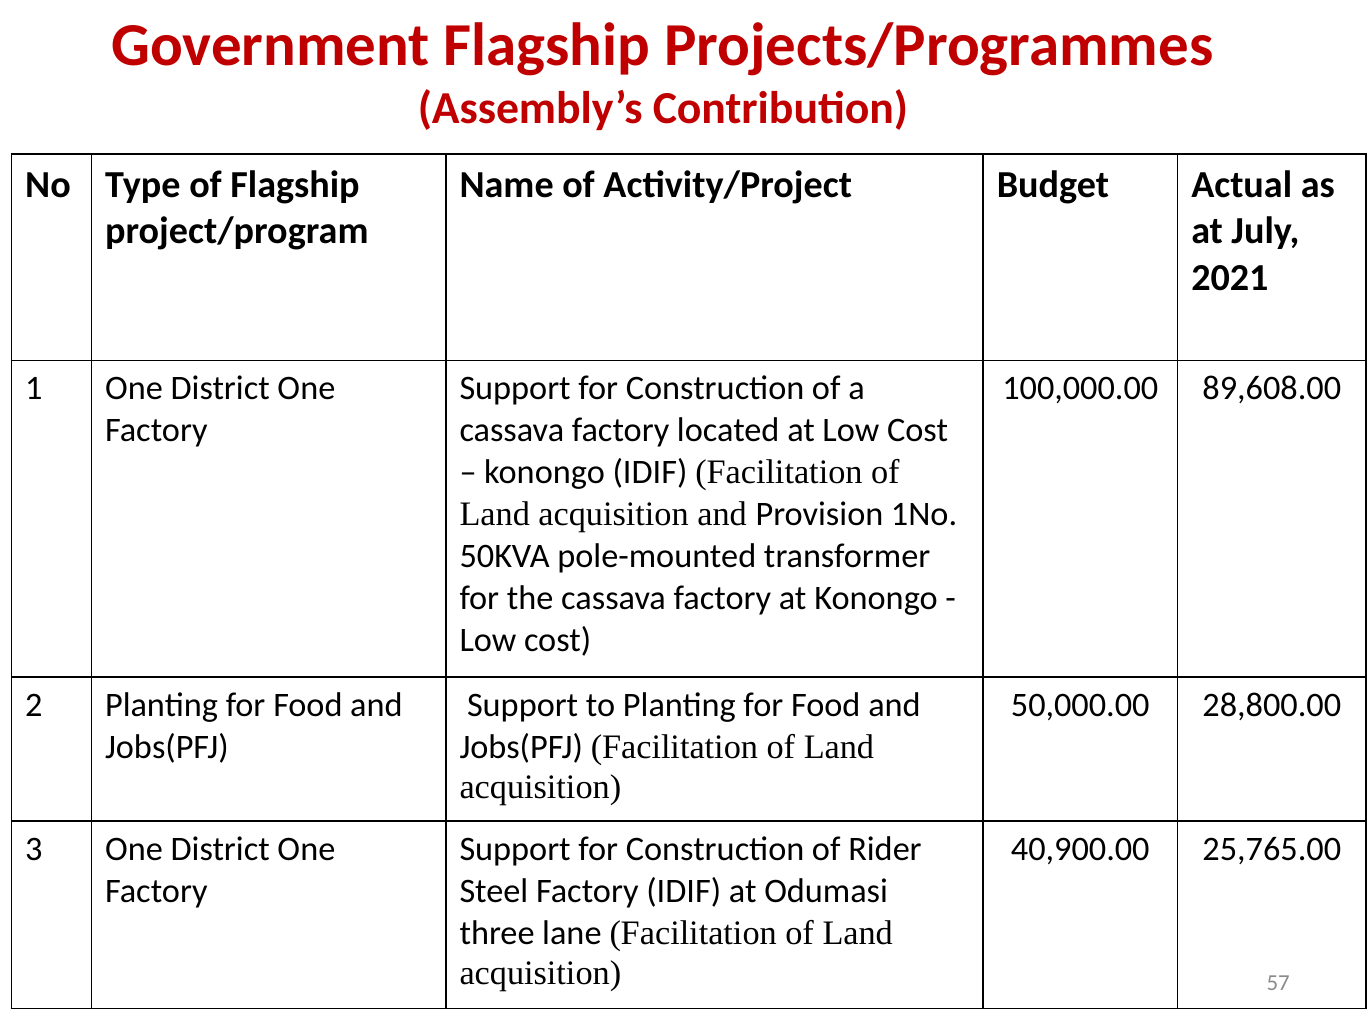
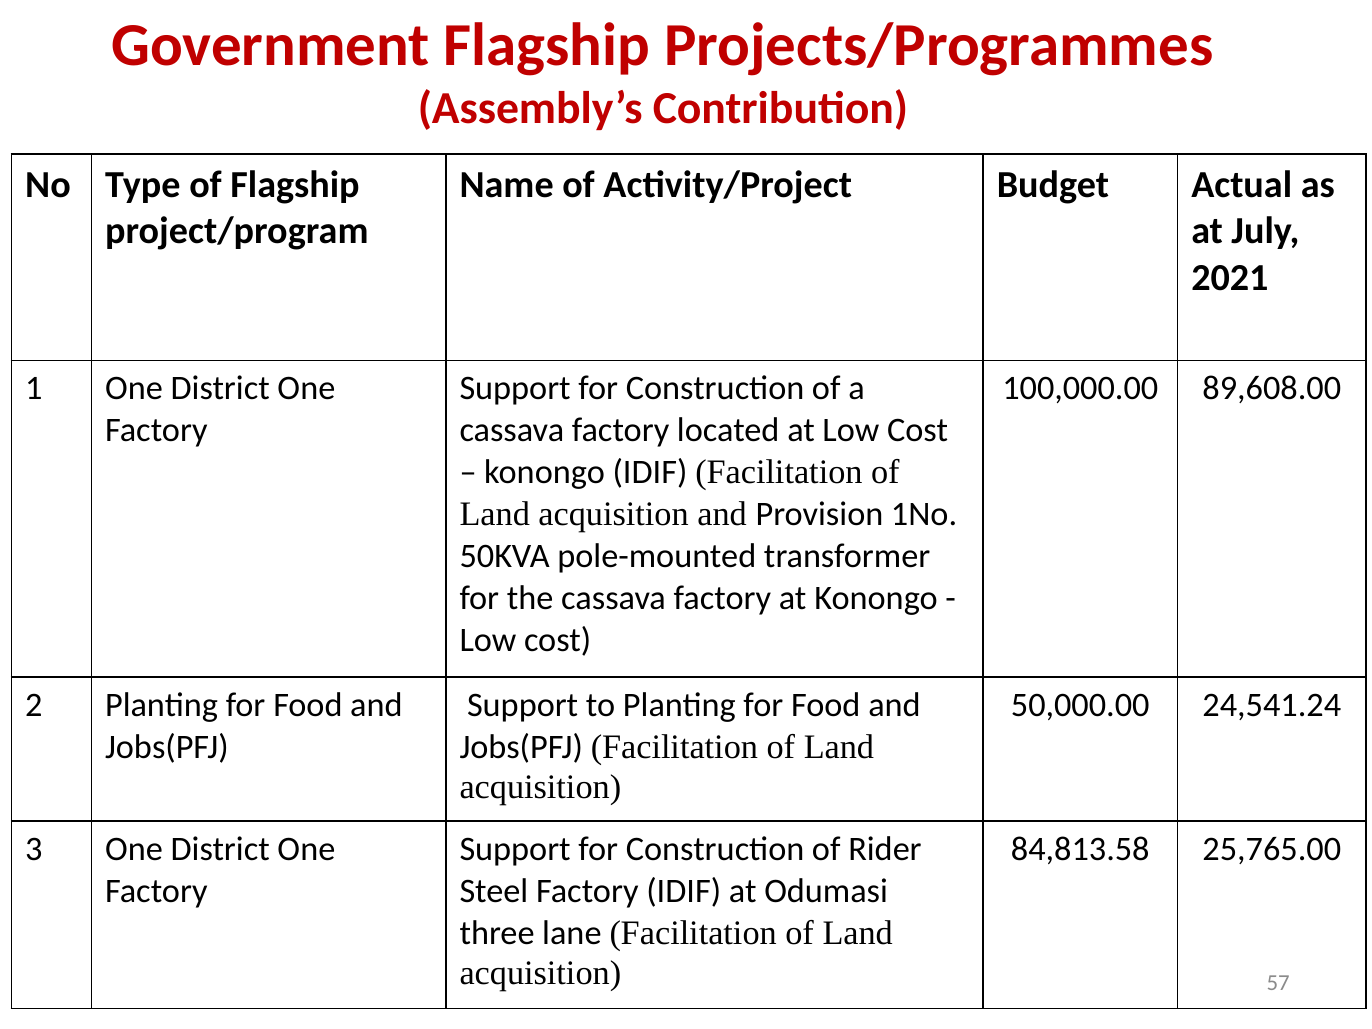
28,800.00: 28,800.00 -> 24,541.24 (1272, 705)
40,900.00: 40,900.00 -> 84,813.58 (1080, 849)
